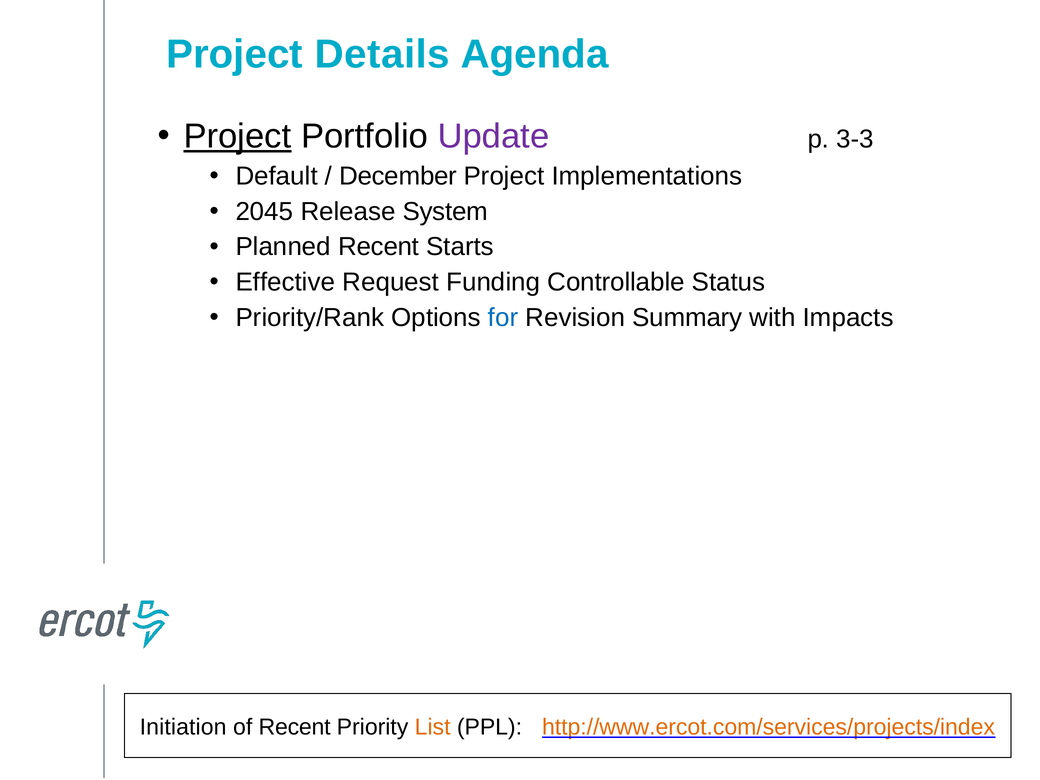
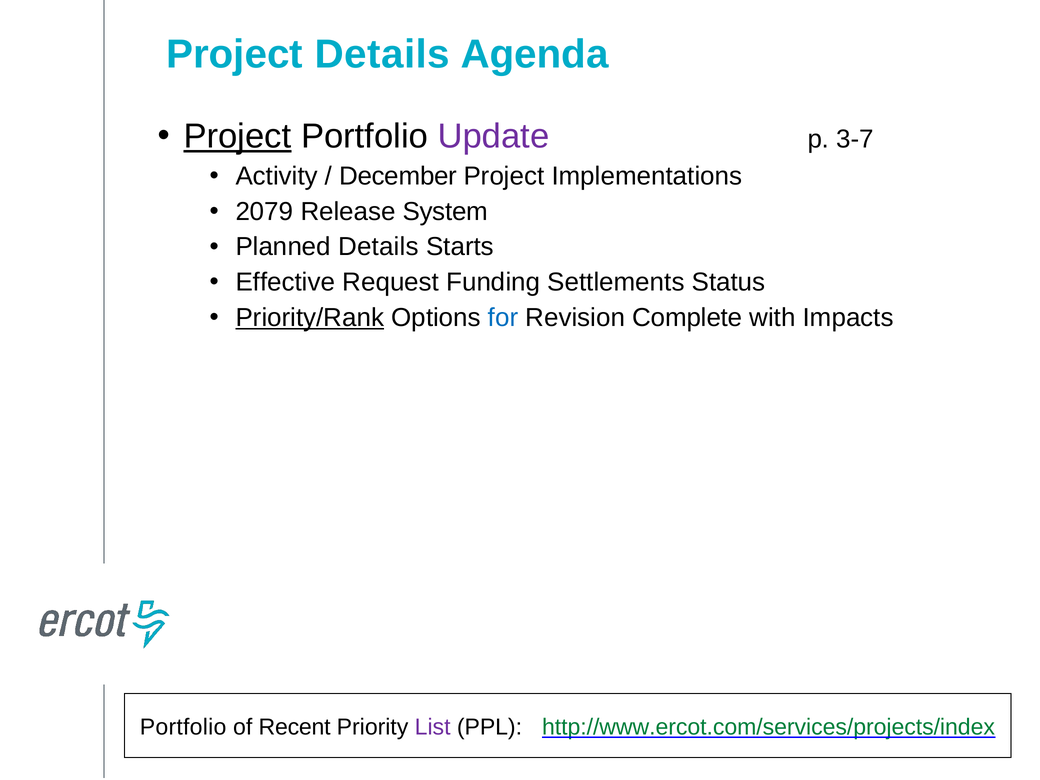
3-3: 3-3 -> 3-7 (855, 139)
Default: Default -> Activity (277, 176)
2045: 2045 -> 2079 (264, 212)
Planned Recent: Recent -> Details (378, 247)
Controllable: Controllable -> Settlements (616, 282)
Priority/Rank underline: none -> present (310, 318)
Summary: Summary -> Complete (687, 318)
Initiation: Initiation -> Portfolio (183, 727)
List colour: orange -> purple (433, 727)
http://www.ercot.com/services/projects/index colour: orange -> green (769, 727)
